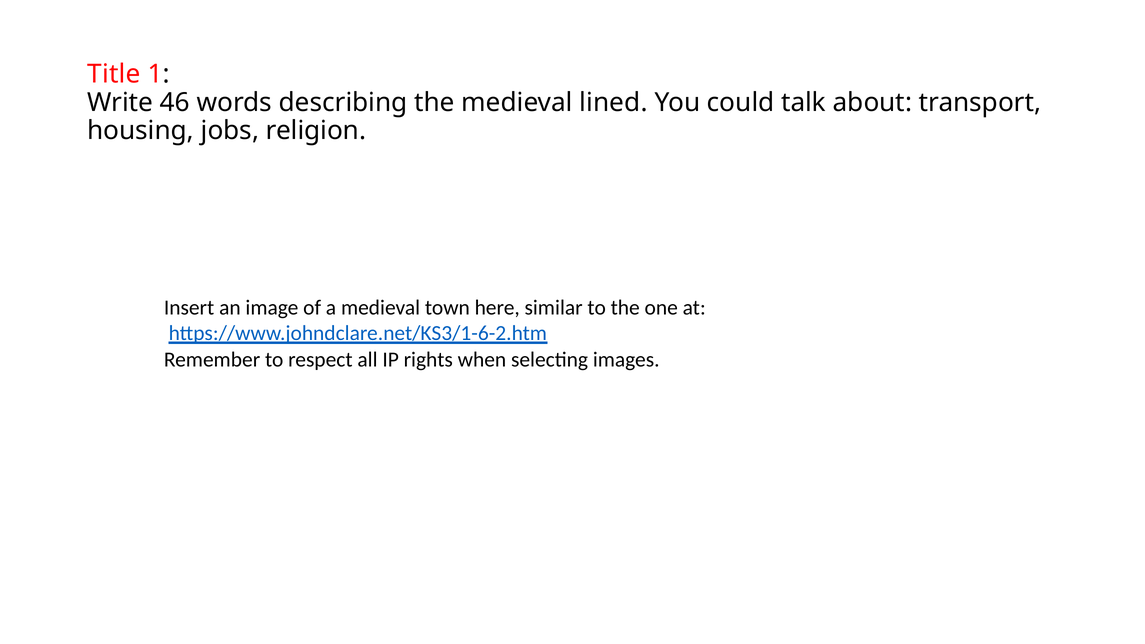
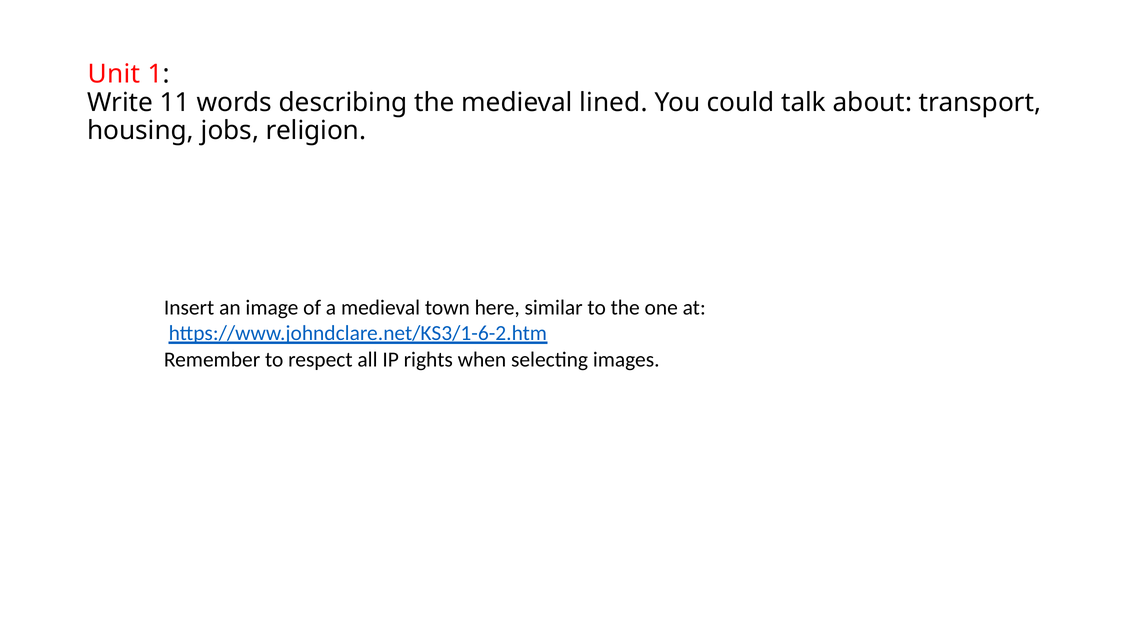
Title: Title -> Unit (114, 74)
46: 46 -> 11 (175, 102)
